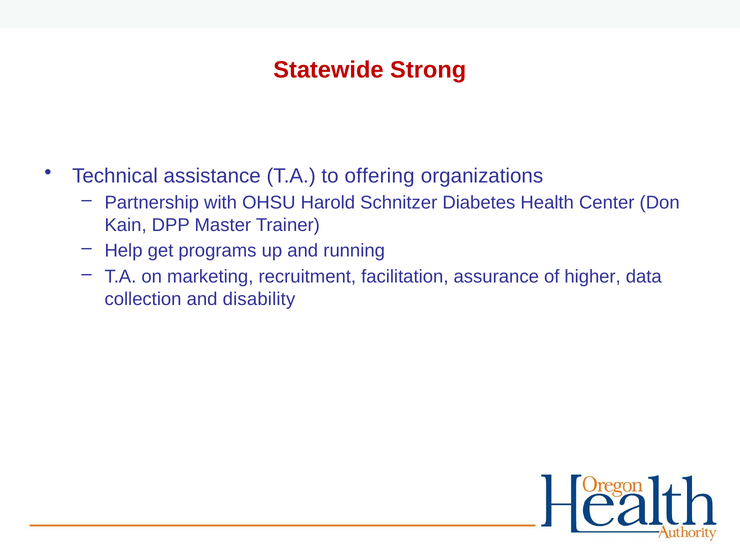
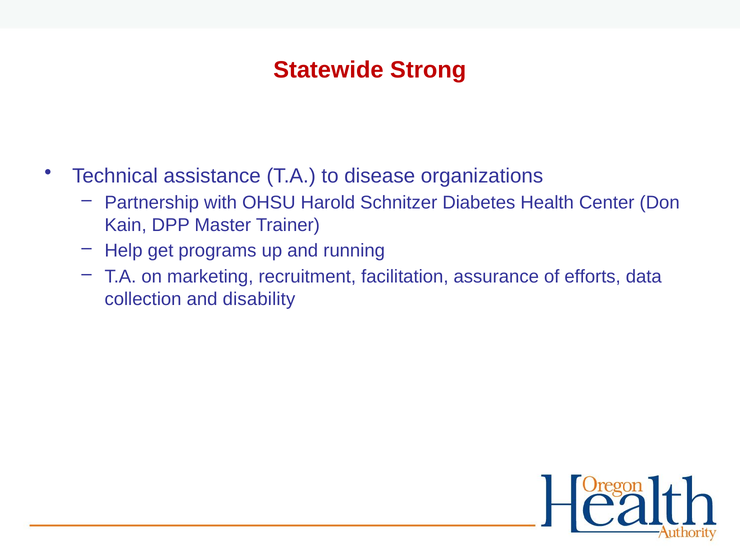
offering: offering -> disease (380, 176)
higher: higher -> efforts (593, 277)
